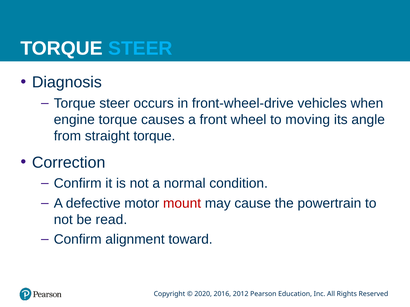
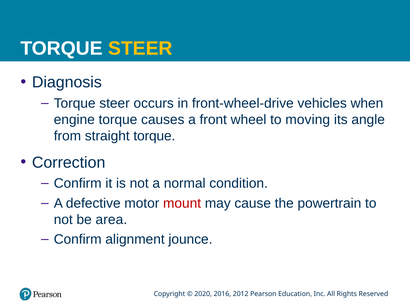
STEER colour: light blue -> yellow (140, 49)
read: read -> area (111, 220)
toward: toward -> jounce (190, 240)
